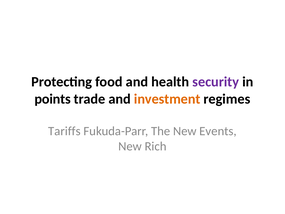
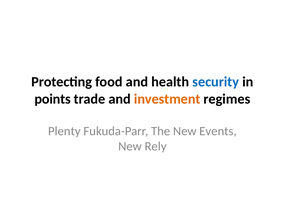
security colour: purple -> blue (216, 82)
Tariffs: Tariffs -> Plenty (64, 131)
Rich: Rich -> Rely (156, 146)
